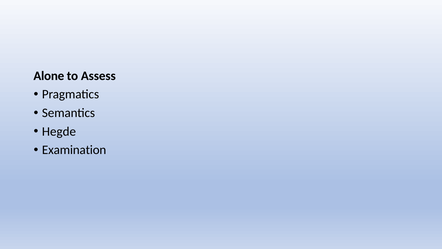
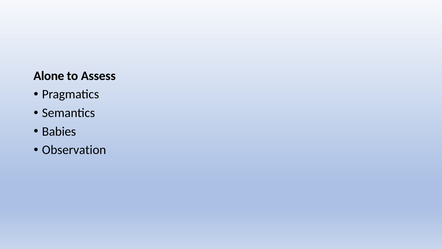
Hegde: Hegde -> Babies (59, 131)
Examination: Examination -> Observation (74, 150)
